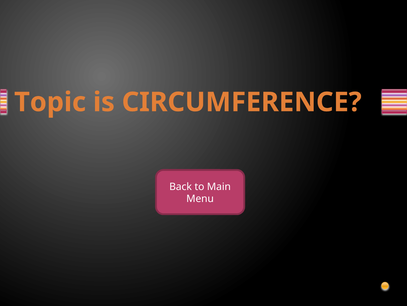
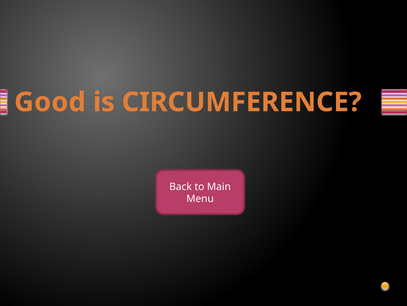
Topic: Topic -> Good (50, 102)
